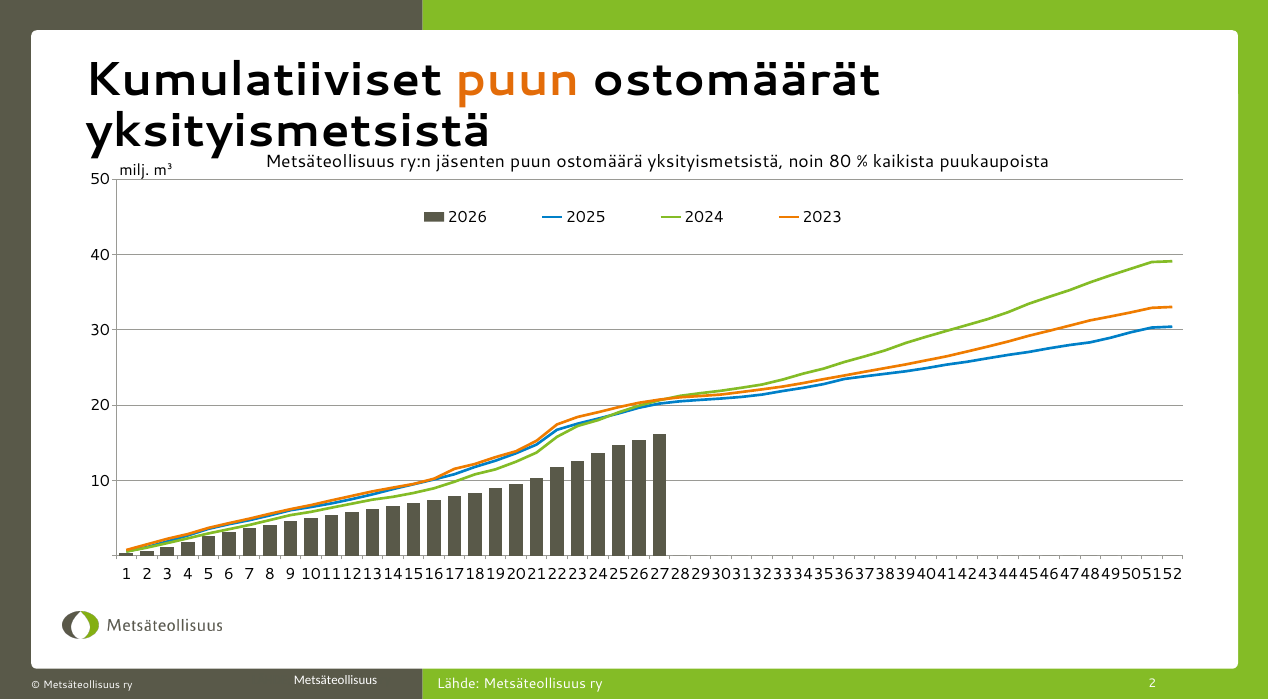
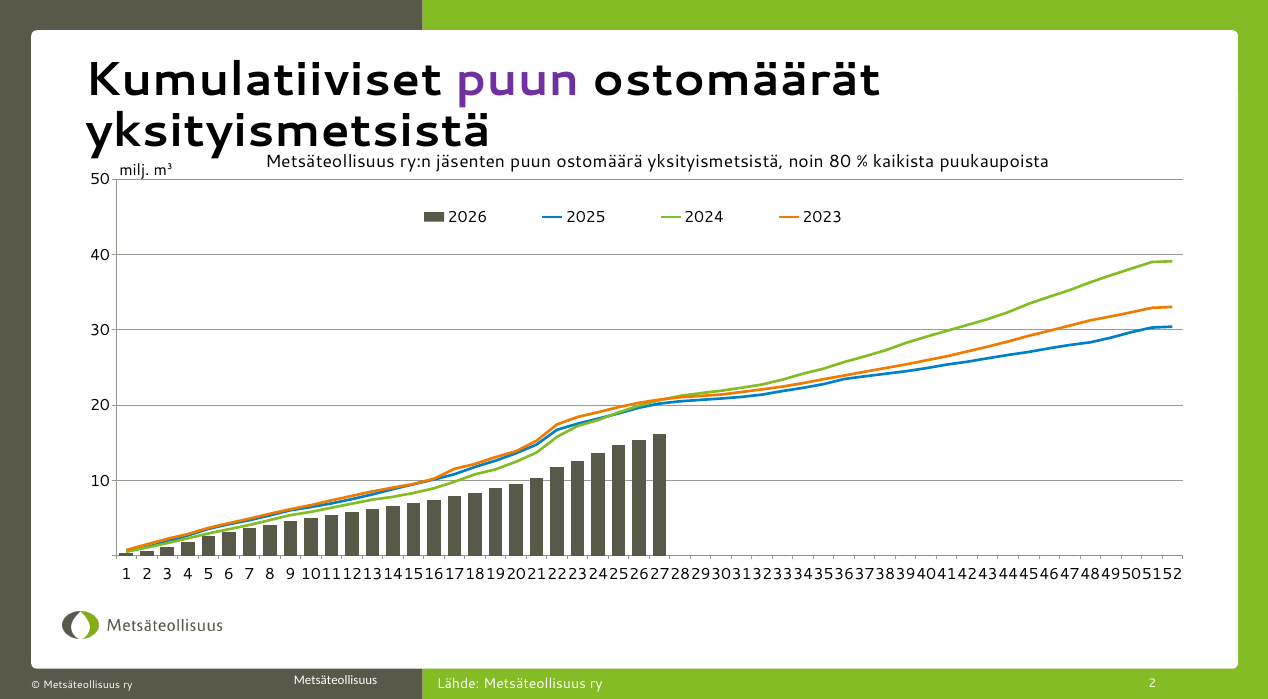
puun colour: orange -> purple (517, 79)
